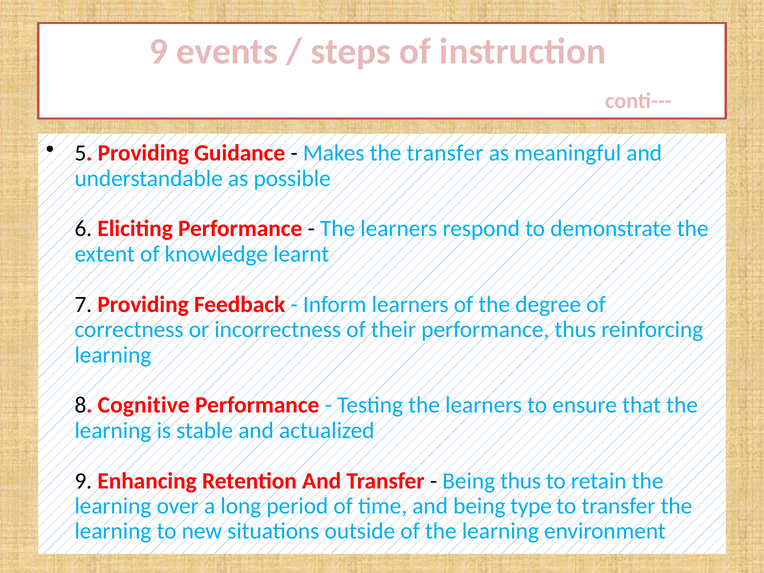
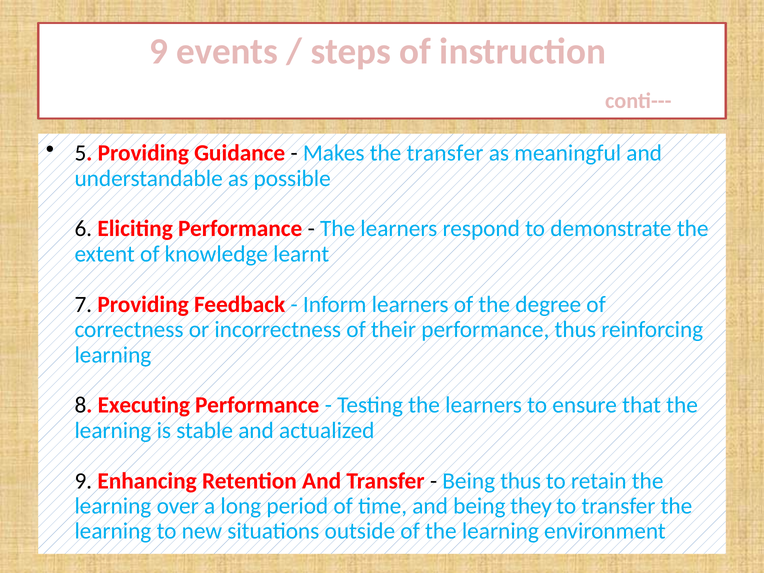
Cognitive: Cognitive -> Executing (144, 405)
type: type -> they (531, 506)
